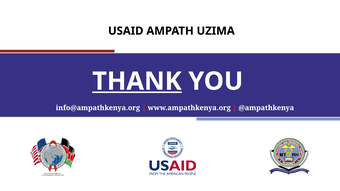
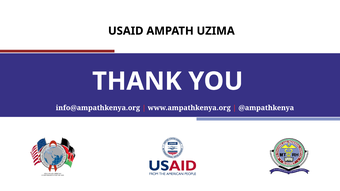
THANK underline: present -> none (137, 81)
